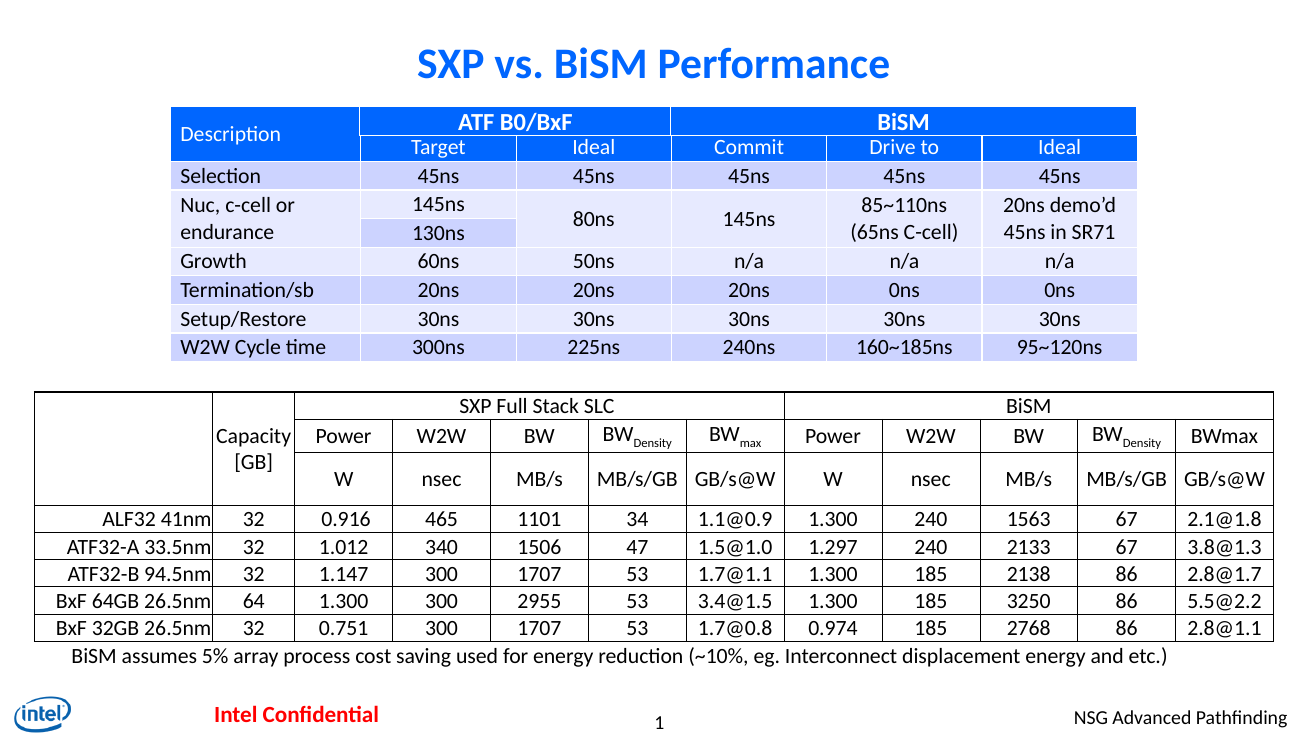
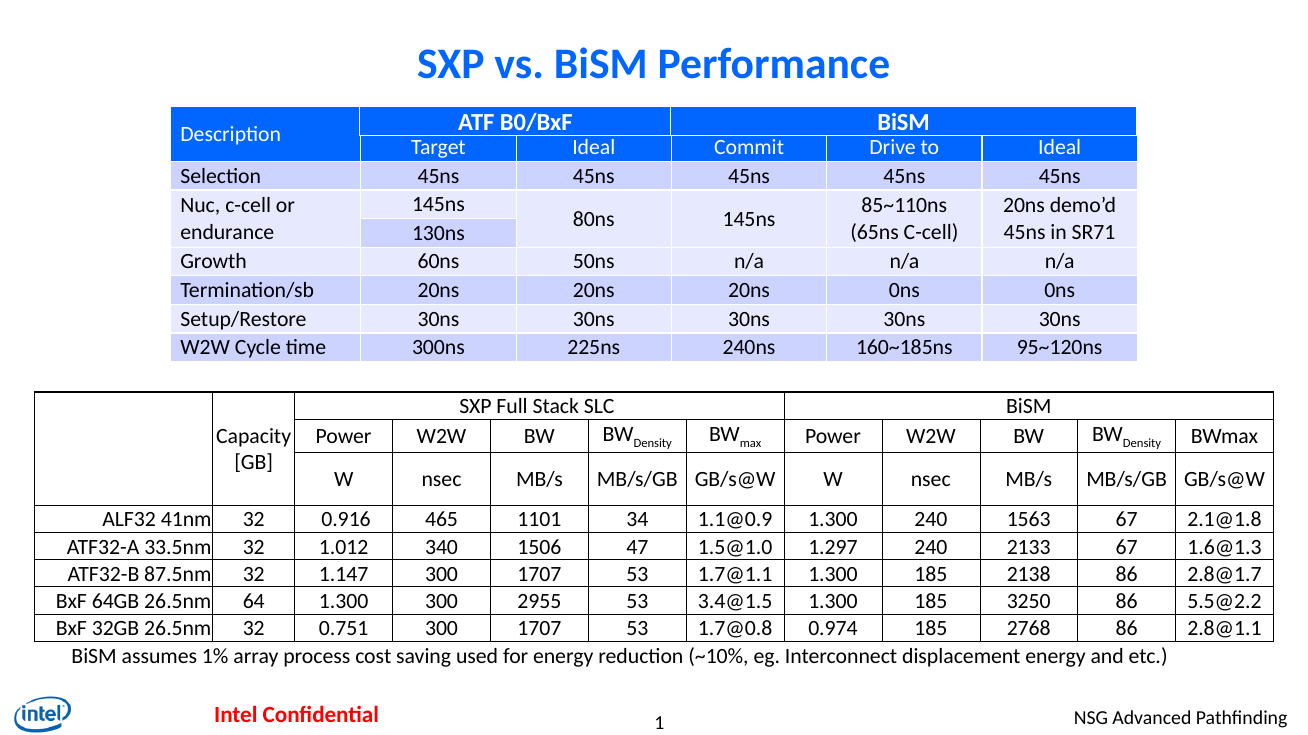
3.8@1.3: 3.8@1.3 -> 1.6@1.3 (1225, 547)
94.5nm: 94.5nm -> 87.5nm (178, 575)
5%: 5% -> 1% (215, 657)
